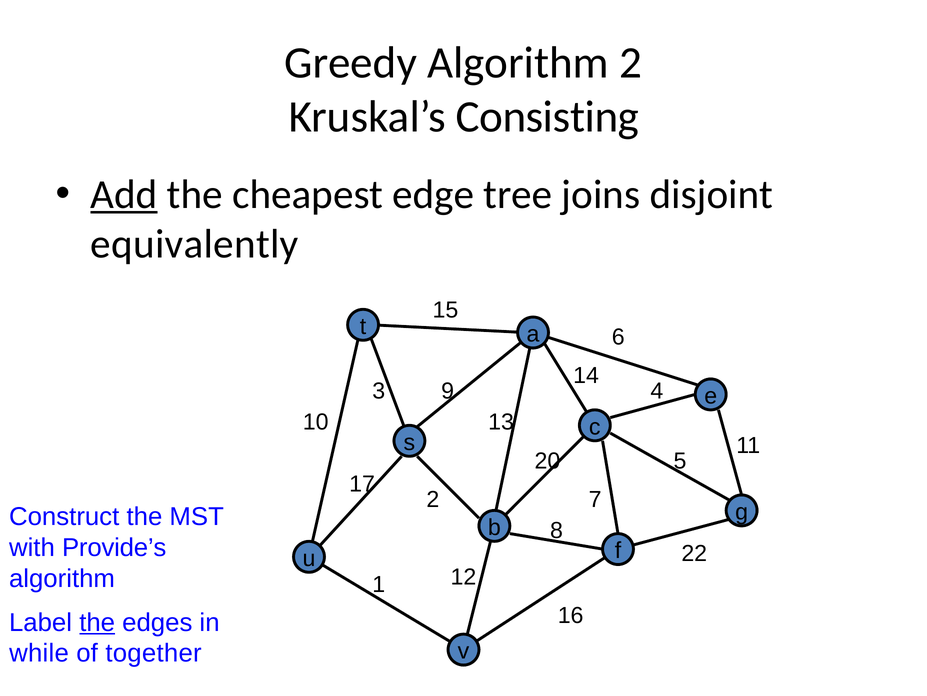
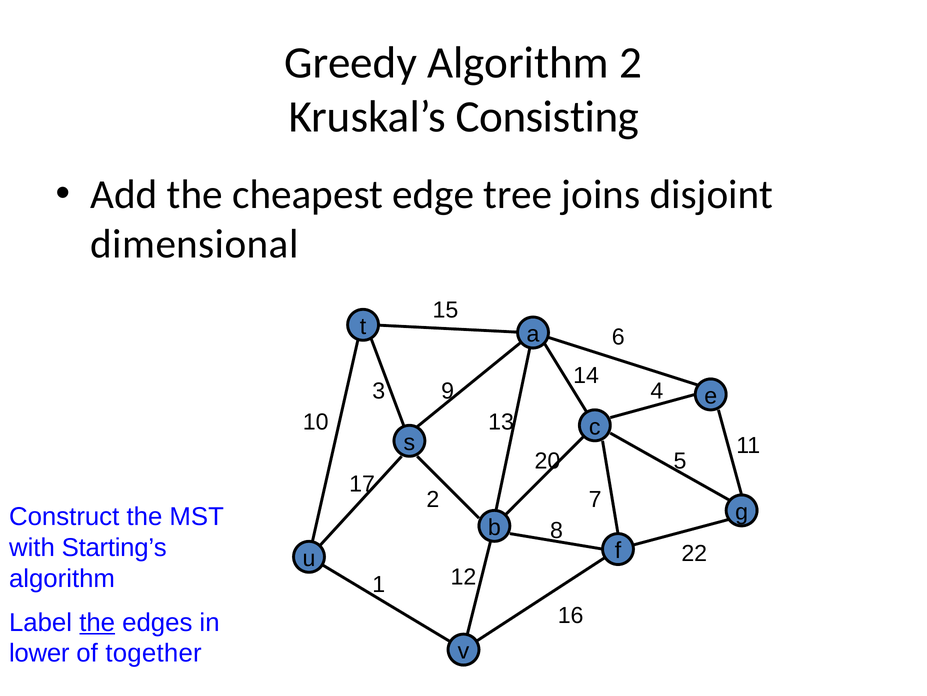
Add underline: present -> none (124, 194)
equivalently: equivalently -> dimensional (194, 244)
Provide’s: Provide’s -> Starting’s (114, 547)
while: while -> lower (39, 653)
